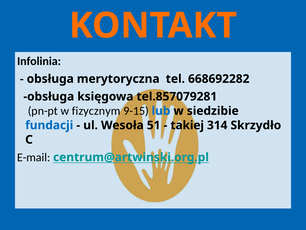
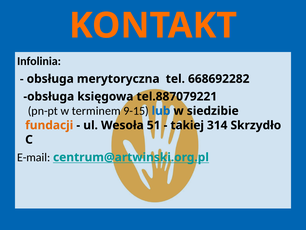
tel.857079281: tel.857079281 -> tel.887079221 (177, 96)
fizycznym: fizycznym -> terminem (96, 111)
fundacji colour: blue -> orange (49, 125)
